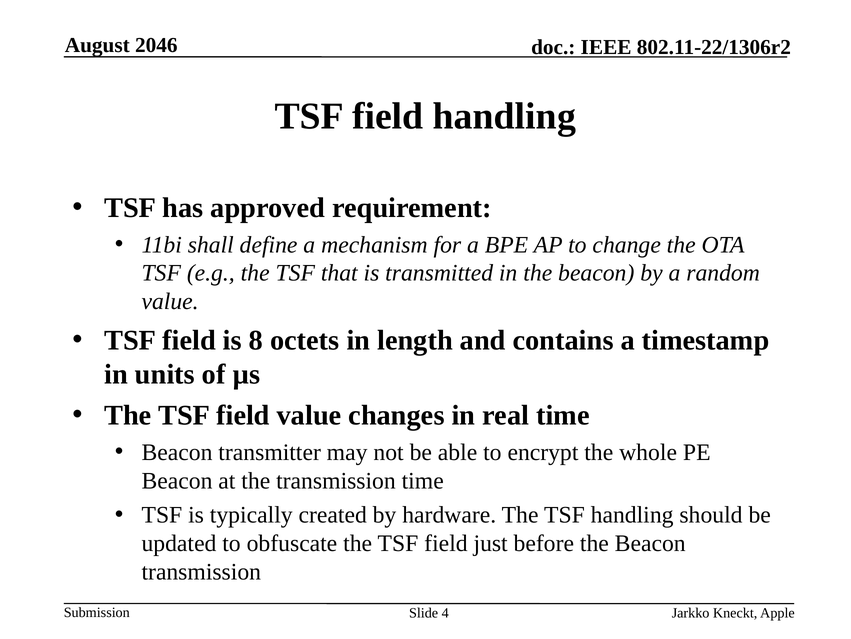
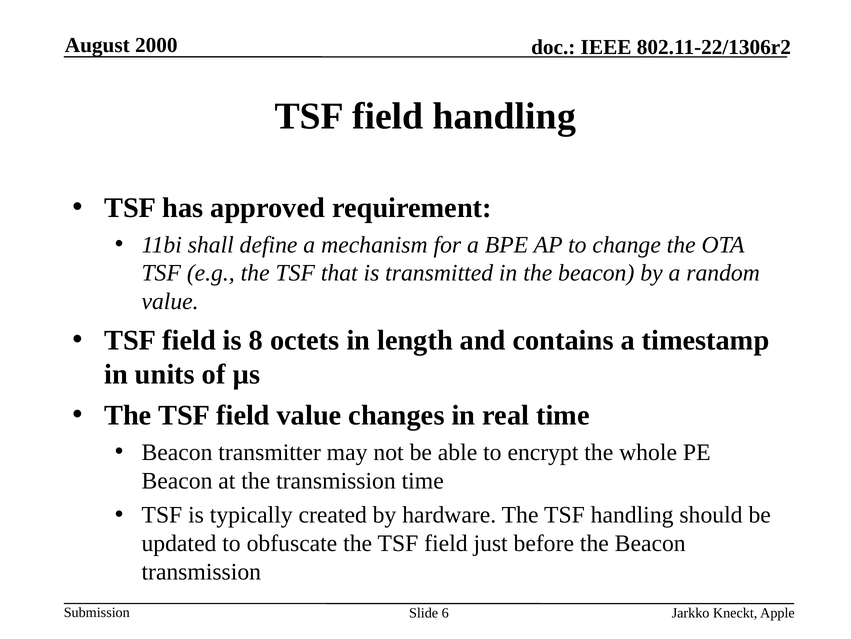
2046: 2046 -> 2000 (156, 45)
4: 4 -> 6 (445, 612)
